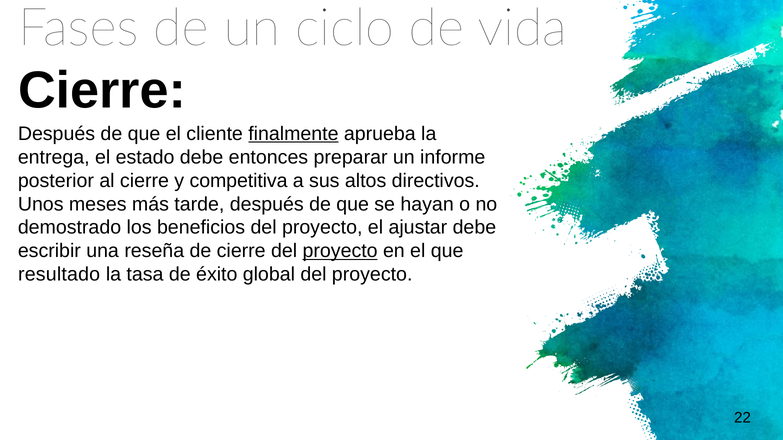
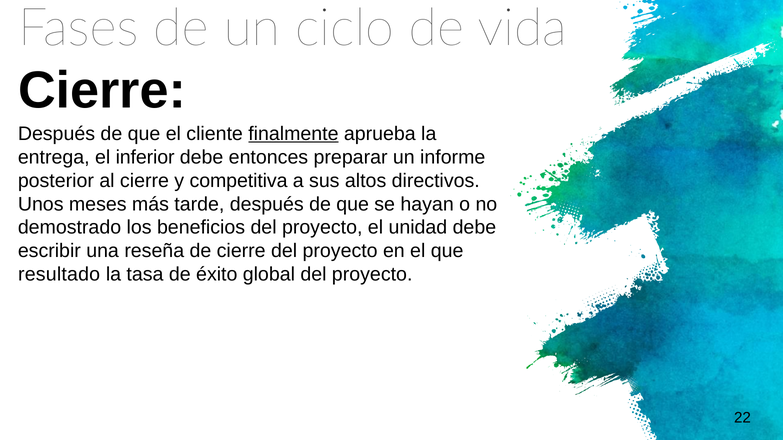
estado: estado -> inferior (145, 157)
ajustar: ajustar -> unidad (418, 228)
proyecto underline: present -> none (340, 251)
